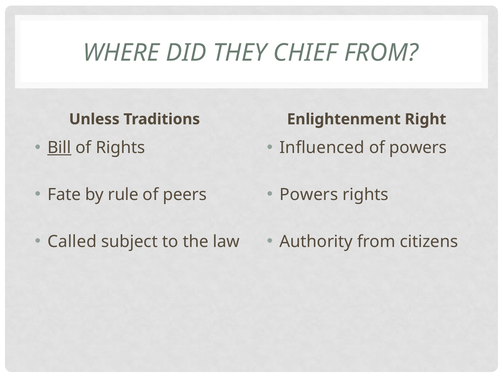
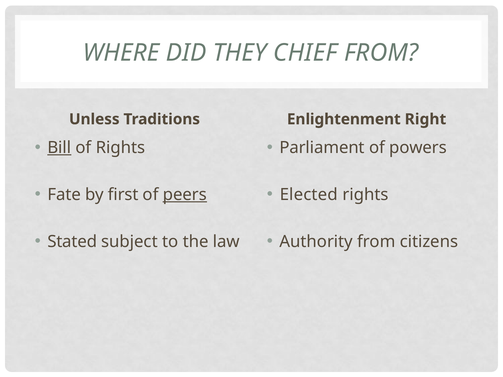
Influenced: Influenced -> Parliament (322, 148)
rule: rule -> first (123, 195)
peers underline: none -> present (185, 195)
Powers: Powers -> Elected (309, 195)
Called: Called -> Stated (72, 242)
